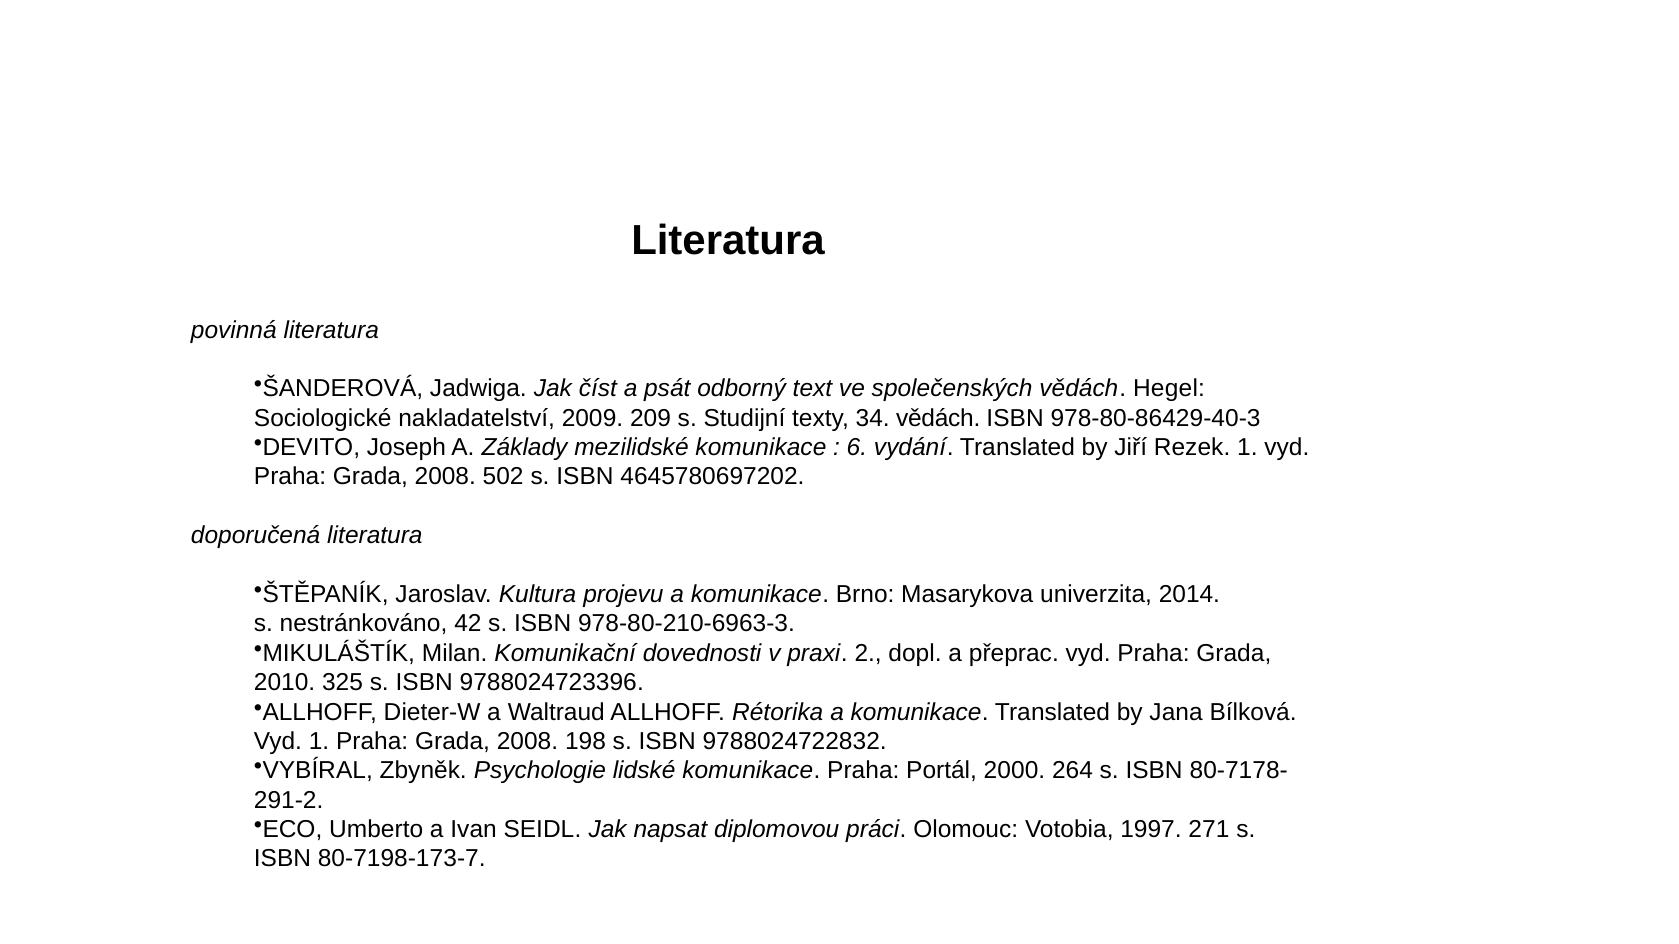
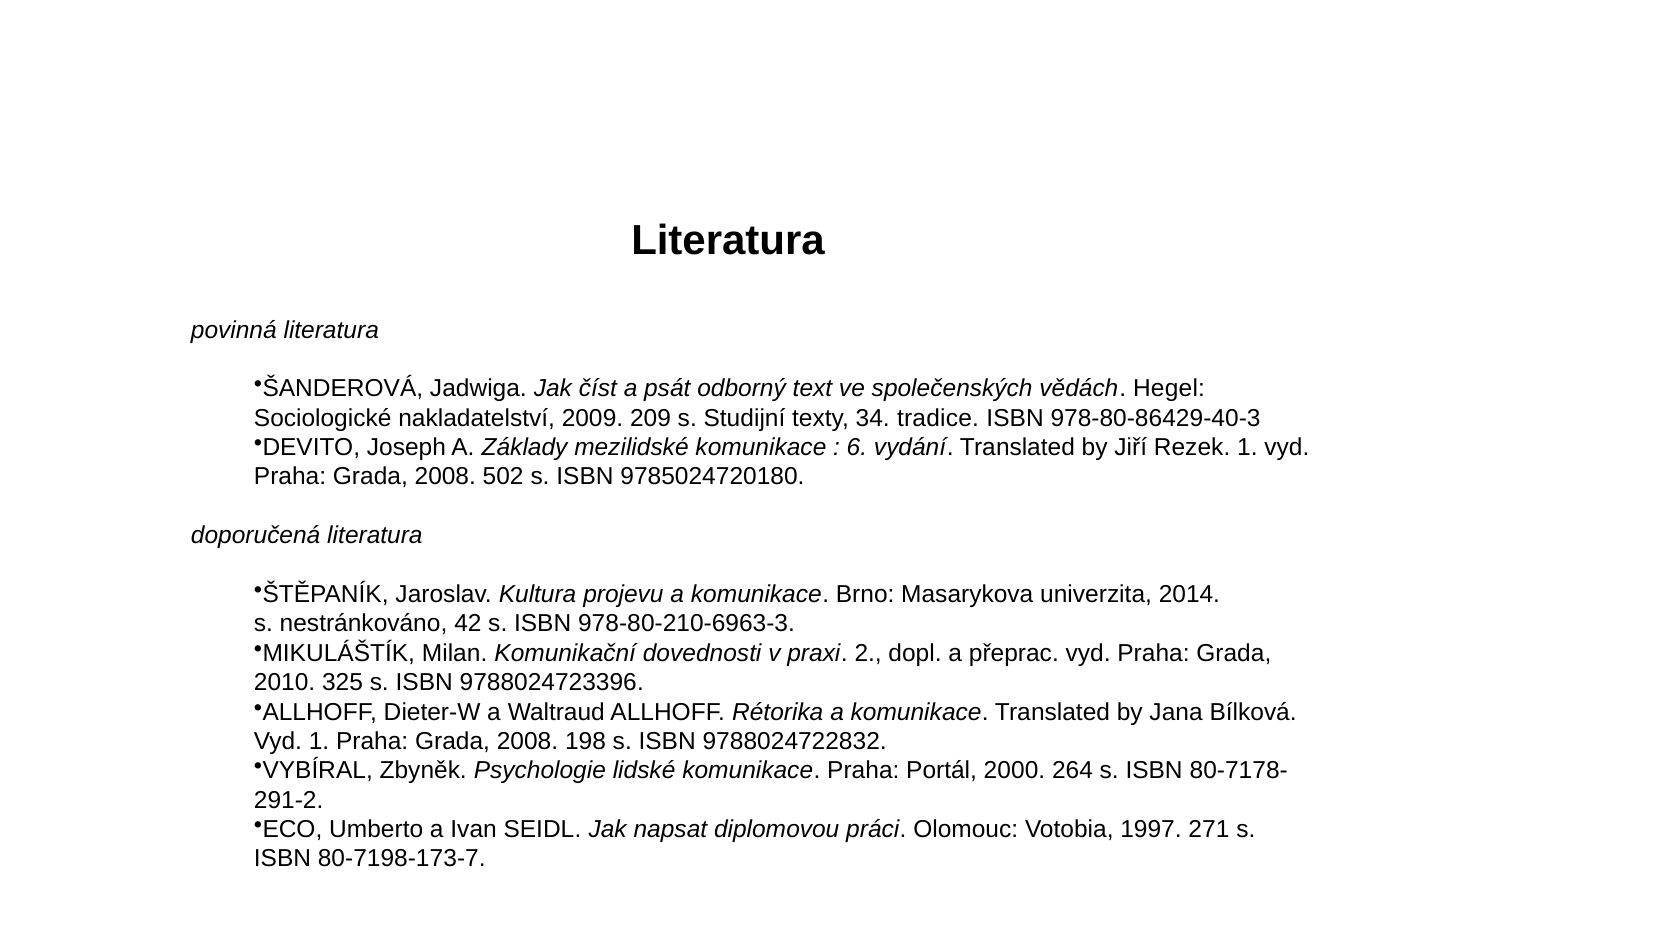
34 vědách: vědách -> tradice (938, 418)
4645780697202: 4645780697202 -> 9785024720180 (712, 477)
